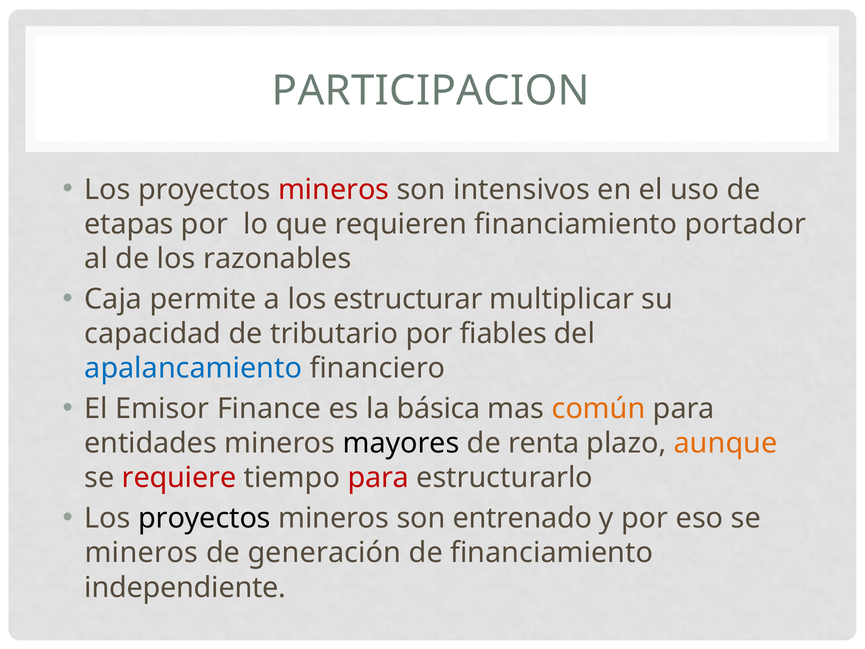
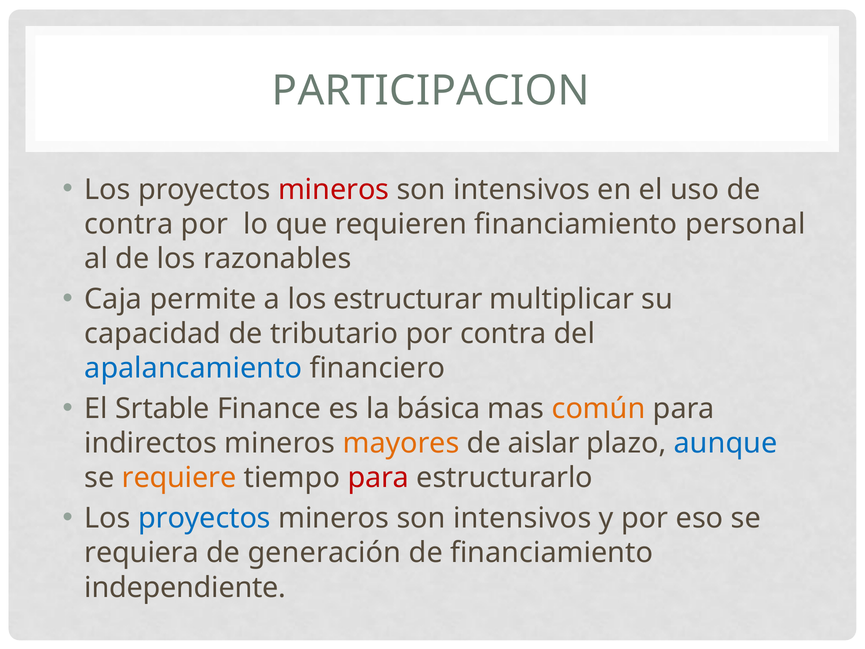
etapas: etapas -> contra (129, 224)
portador: portador -> personal (745, 224)
por fiables: fiables -> contra (503, 334)
Emisor: Emisor -> Srtable (162, 409)
entidades: entidades -> indirectos (151, 443)
mayores colour: black -> orange (401, 443)
renta: renta -> aislar (544, 443)
aunque colour: orange -> blue (726, 443)
requiere colour: red -> orange (179, 478)
proyectos colour: black -> blue (204, 518)
entrenado: entrenado -> intensivos (522, 518)
mineros: mineros -> requiera (142, 553)
